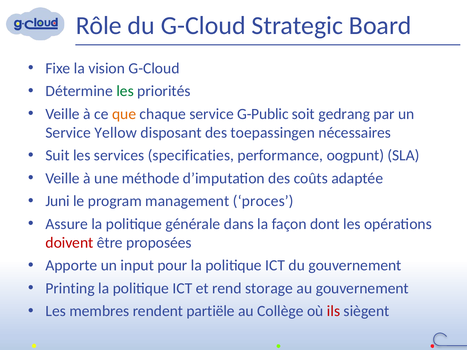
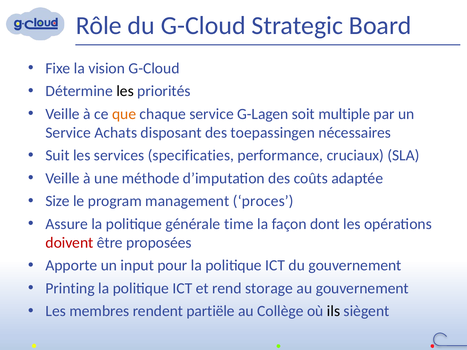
les colour: green -> black (125, 91)
G-Public: G-Public -> G-Lagen (263, 114)
gedrang: gedrang -> multiple (344, 114)
Yellow: Yellow -> Achats (116, 133)
oogpunt: oogpunt -> cruciaux (355, 156)
Juni: Juni -> Size (58, 201)
dans: dans -> time (239, 224)
ils colour: red -> black (334, 311)
